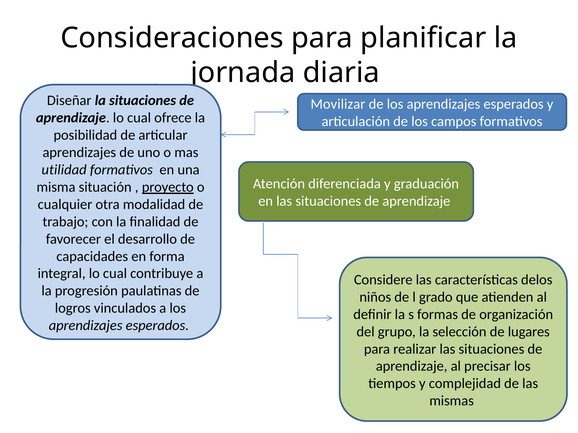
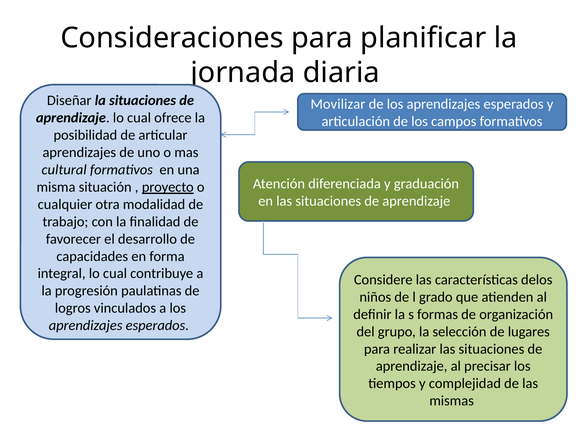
utilidad: utilidad -> cultural (64, 170)
